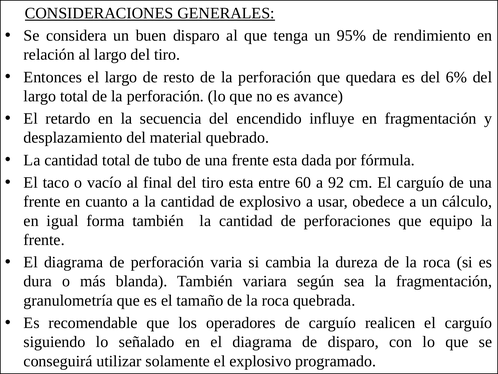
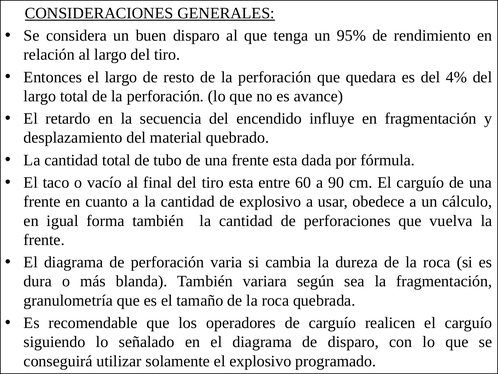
6%: 6% -> 4% (456, 77)
92: 92 -> 90 (336, 182)
equipo: equipo -> vuelva (451, 220)
